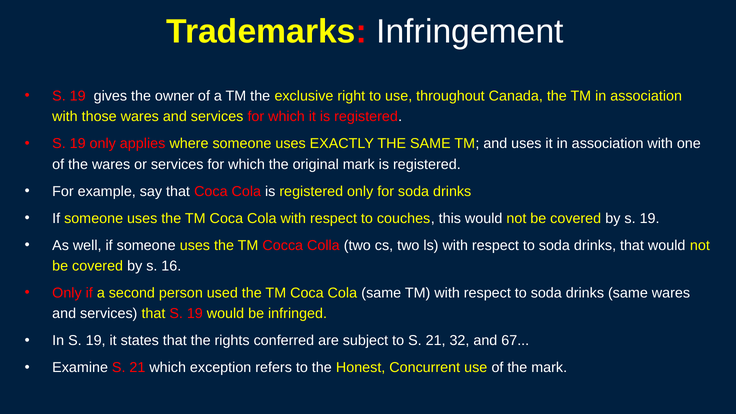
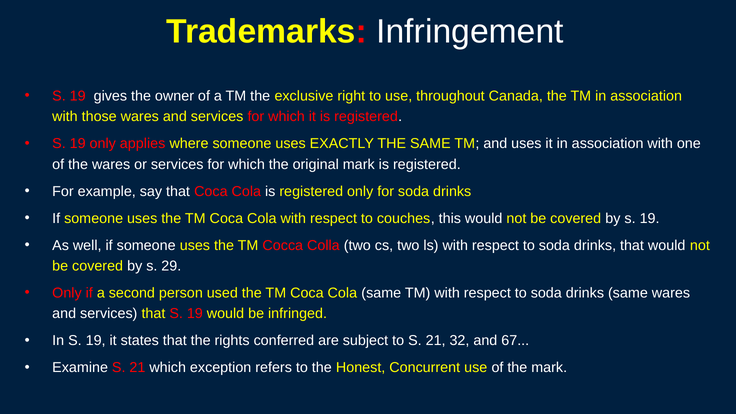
16: 16 -> 29 (171, 266)
